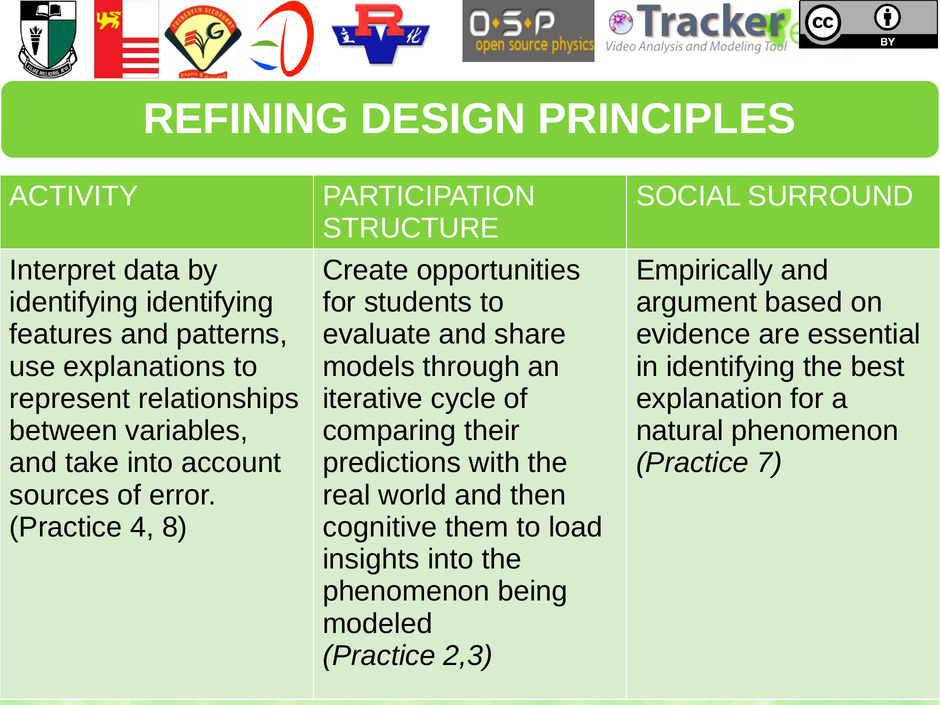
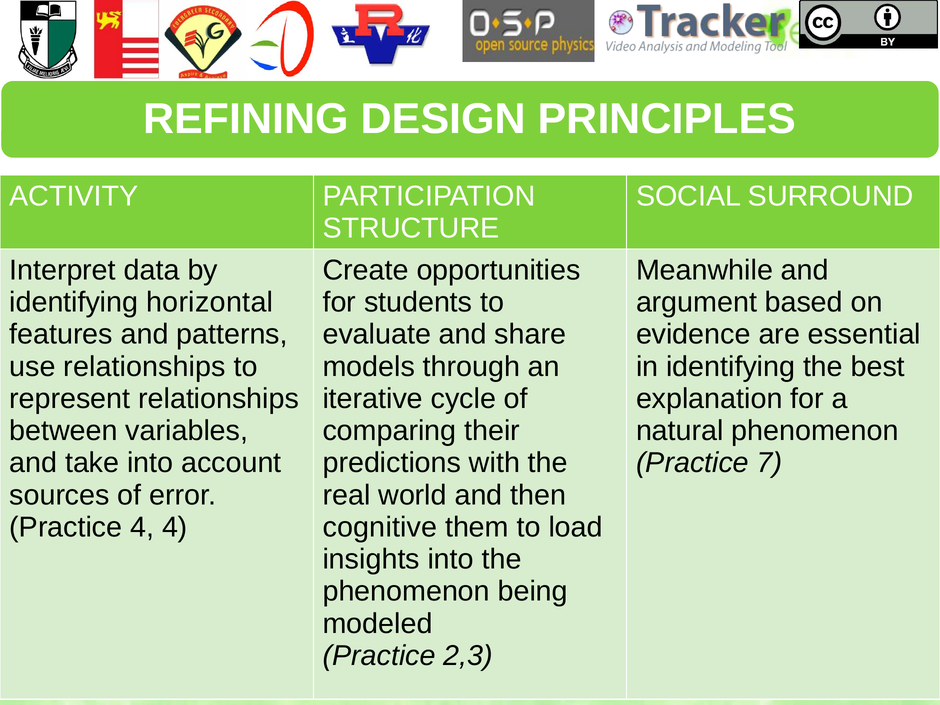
Empirically: Empirically -> Meanwhile (704, 270)
identifying identifying: identifying -> horizontal (210, 302)
use explanations: explanations -> relationships (145, 367)
4 8: 8 -> 4 (175, 527)
